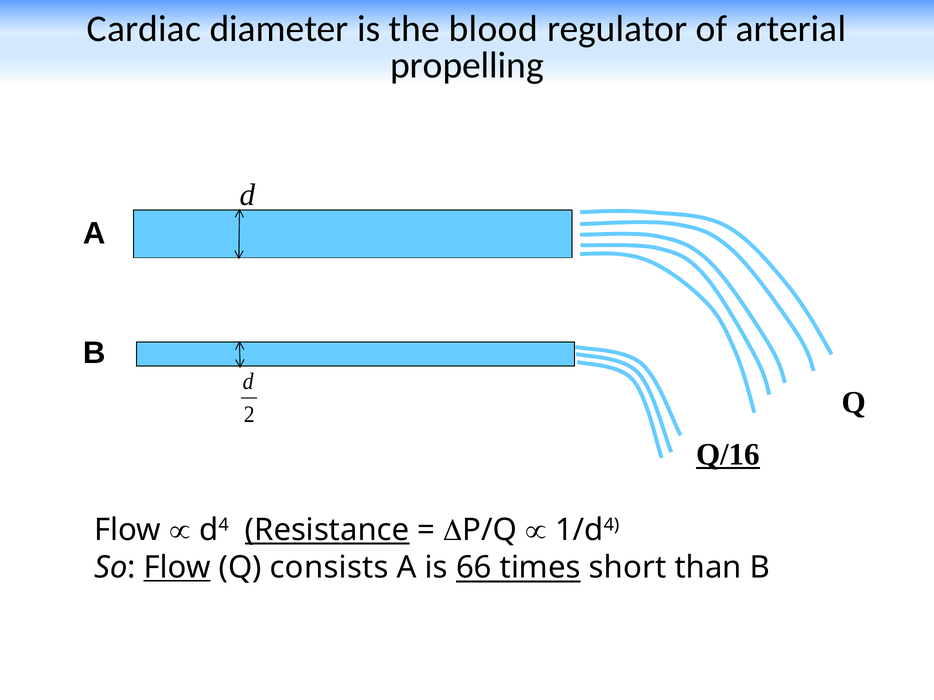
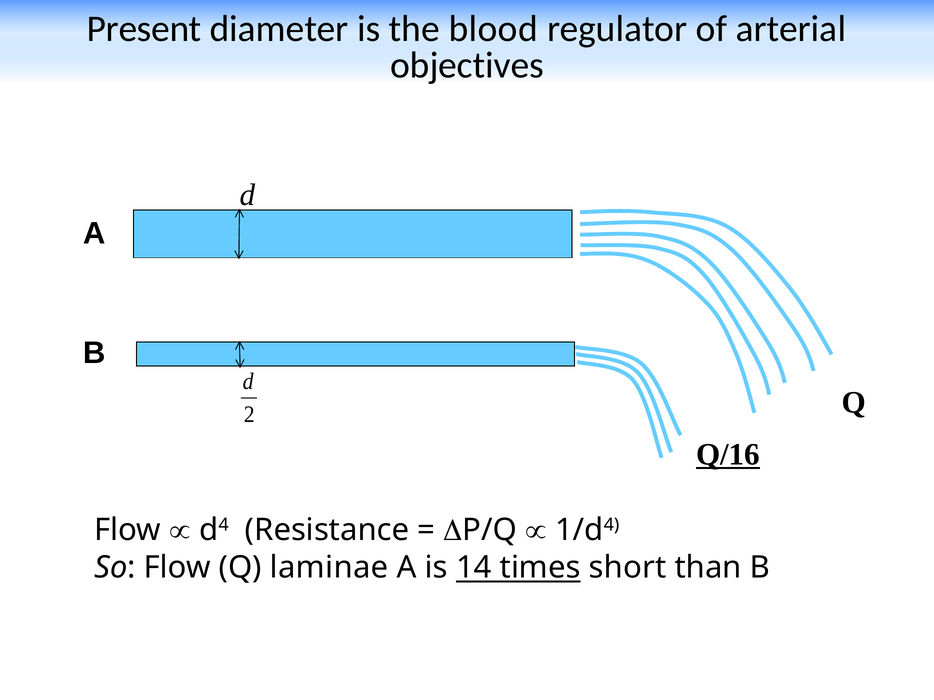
Cardiac: Cardiac -> Present (144, 29)
propelling: propelling -> objectives (467, 65)
Resistance underline: present -> none (327, 530)
Flow underline: present -> none (177, 568)
consists: consists -> laminae (329, 568)
66: 66 -> 14 (474, 568)
